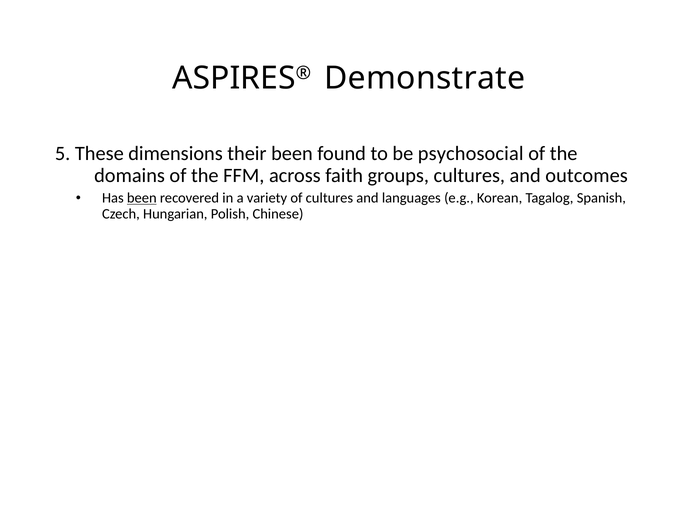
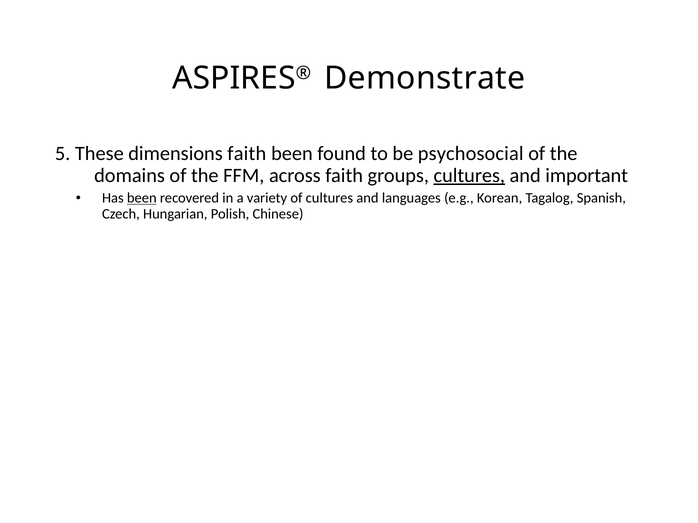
dimensions their: their -> faith (247, 154)
cultures underline: none -> present (469, 176)
outcomes: outcomes -> important (587, 176)
